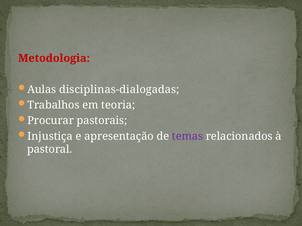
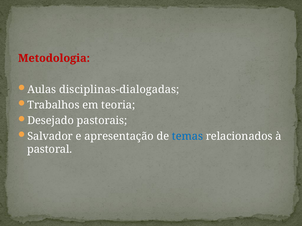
Procurar: Procurar -> Desejado (51, 121)
Injustiça: Injustiça -> Salvador (50, 137)
temas colour: purple -> blue (187, 137)
